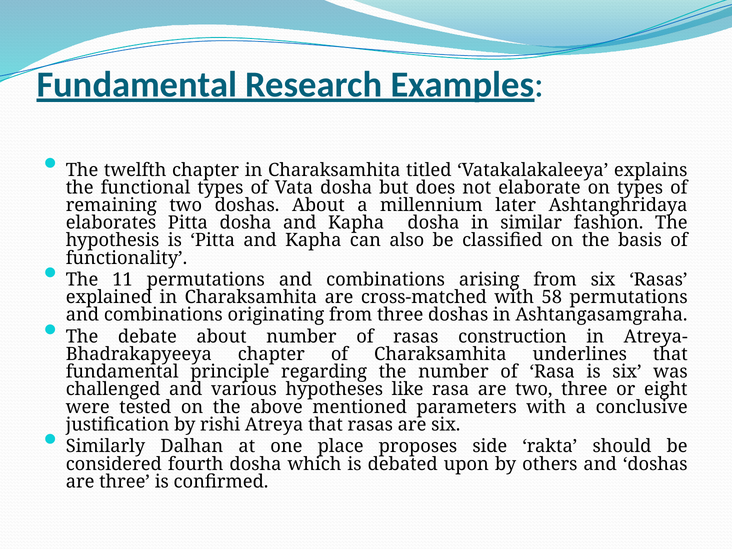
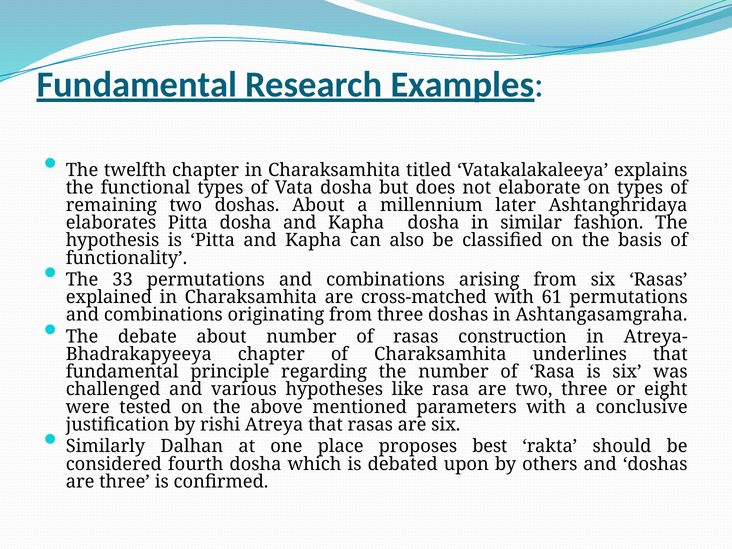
11: 11 -> 33 (123, 280)
58: 58 -> 61 (552, 297)
side: side -> best (490, 446)
